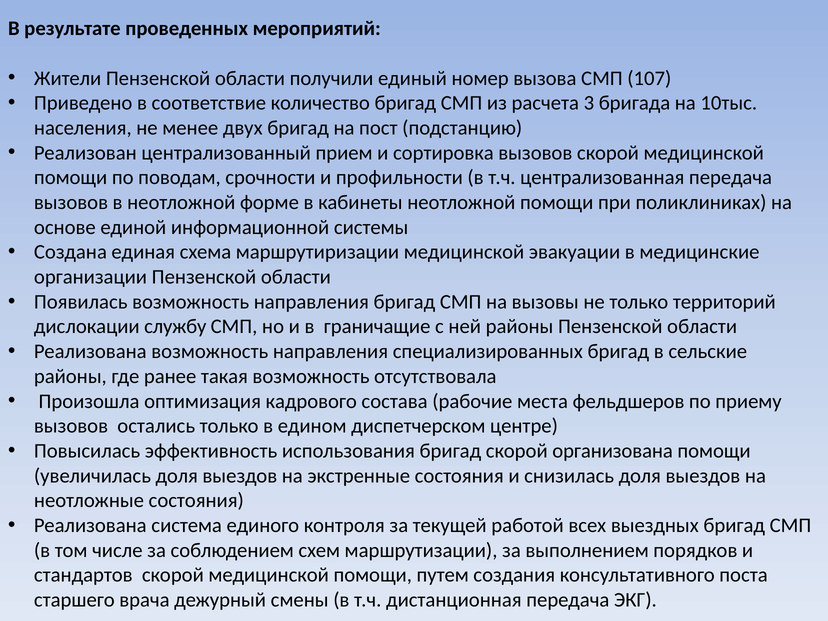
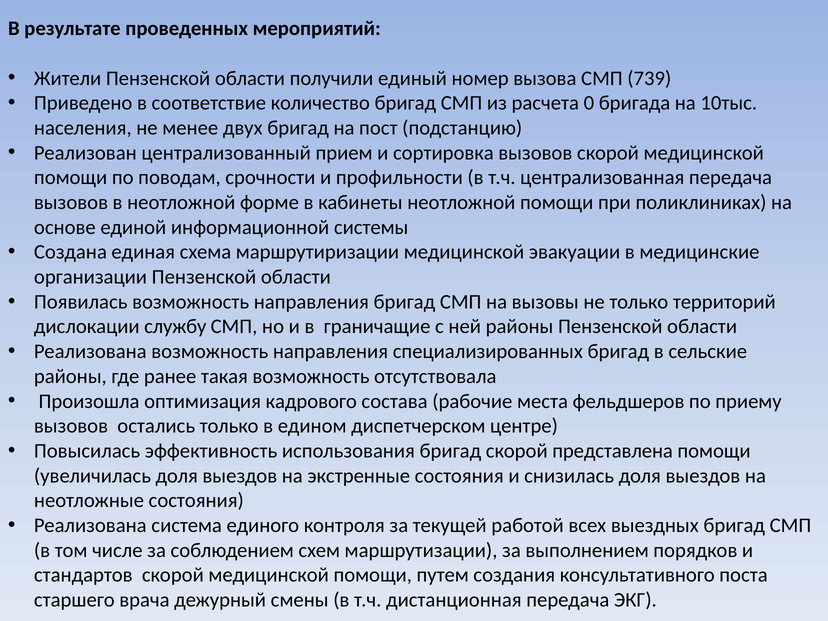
107: 107 -> 739 (649, 78)
3: 3 -> 0 (589, 103)
организована: организована -> представлена (613, 451)
